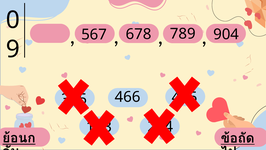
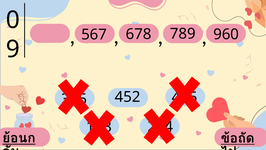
904: 904 -> 960 (226, 34)
466: 466 -> 452 (128, 97)
